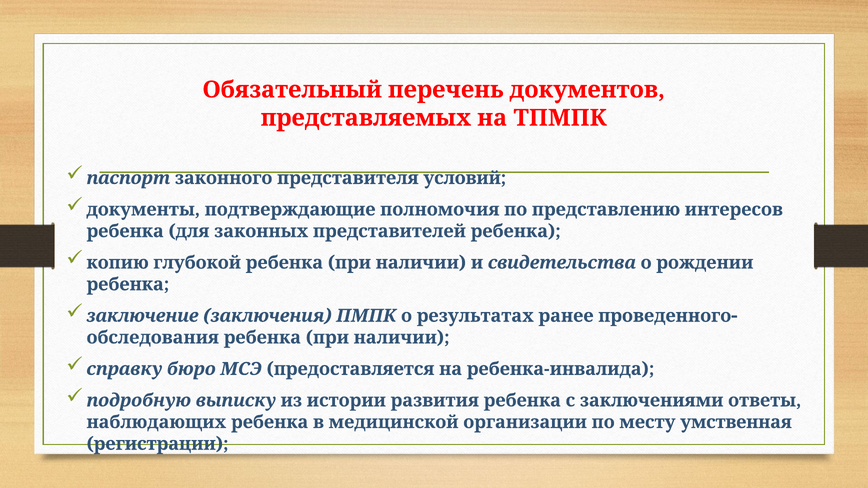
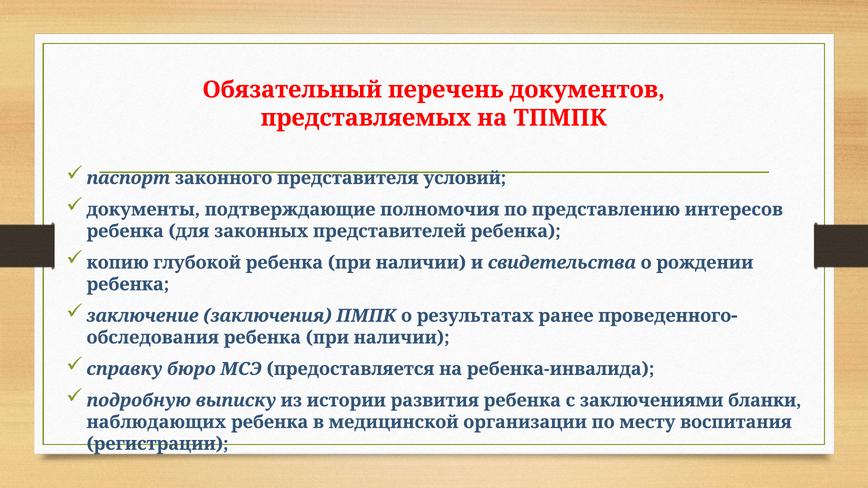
ответы: ответы -> бланки (765, 401)
умственная: умственная -> воспитания (736, 422)
